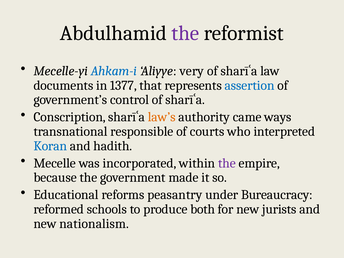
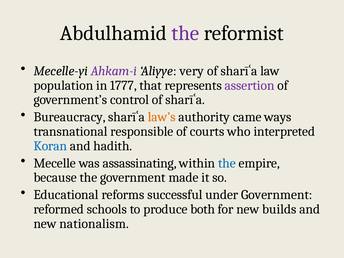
Ahkam-i colour: blue -> purple (114, 71)
documents: documents -> population (63, 85)
1377: 1377 -> 1777 (124, 85)
assertion colour: blue -> purple (250, 85)
Conscription: Conscription -> Bureaucracy (70, 117)
incorporated: incorporated -> assassinating (140, 163)
the colour: purple -> blue (227, 163)
peasantry: peasantry -> successful (175, 195)
under Bureaucracy: Bureaucracy -> Government (277, 195)
jurists: jurists -> builds (279, 209)
